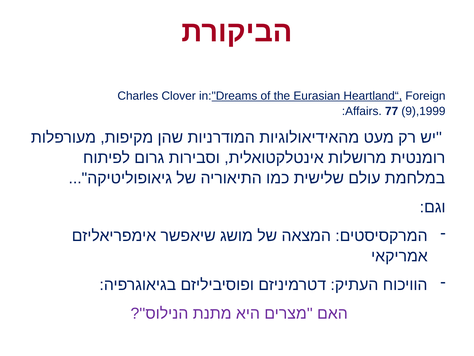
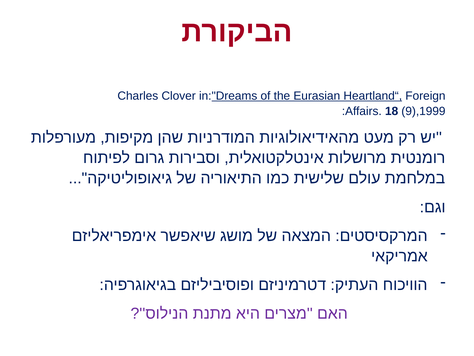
77: 77 -> 18 (392, 111)
